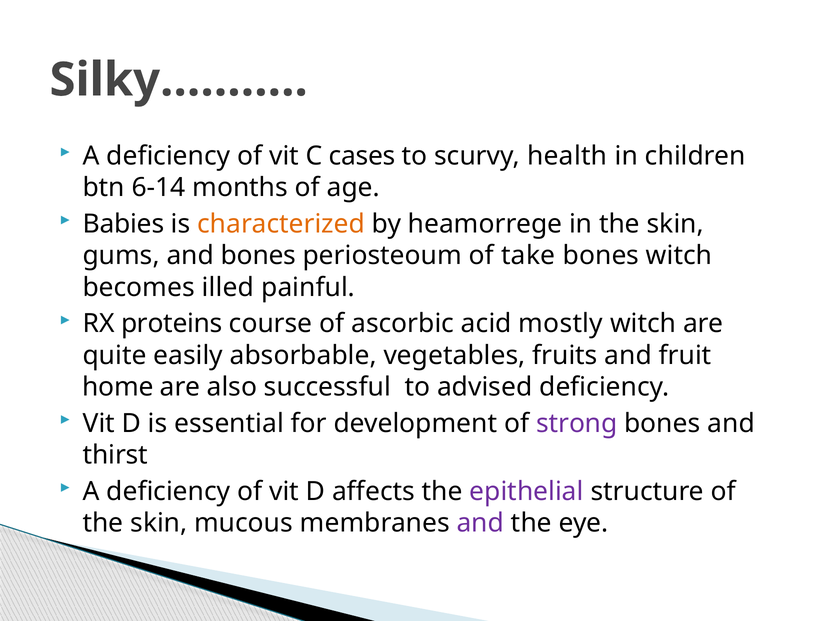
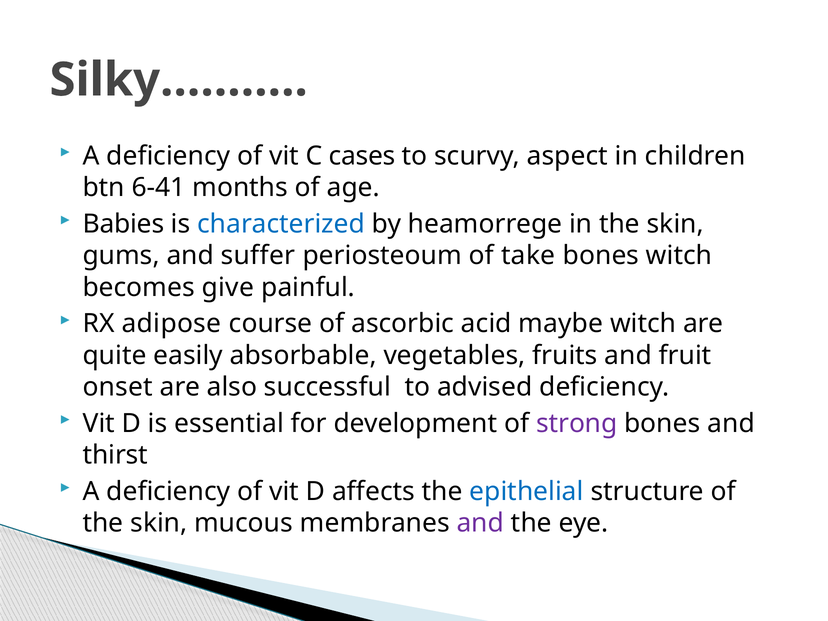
health: health -> aspect (567, 156)
6-14: 6-14 -> 6-41 (159, 188)
characterized colour: orange -> blue (281, 224)
and bones: bones -> suffer (258, 256)
illed: illed -> give (228, 287)
proteins: proteins -> adipose (172, 324)
mostly: mostly -> maybe (561, 324)
home: home -> onset (118, 387)
epithelial colour: purple -> blue (527, 491)
